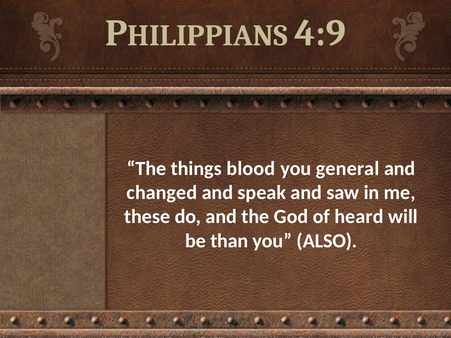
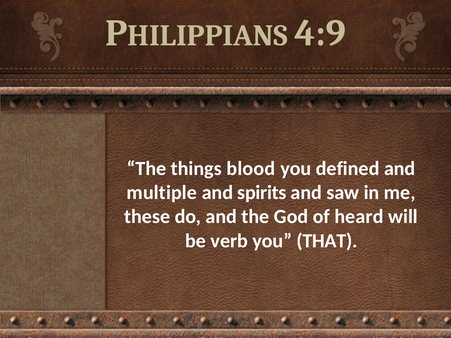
general: general -> defined (348, 169)
changed: changed -> multiple (162, 193)
speak: speak -> spirits (262, 193)
than: than -> verb (229, 241)
ALSO: ALSO -> THAT (327, 241)
